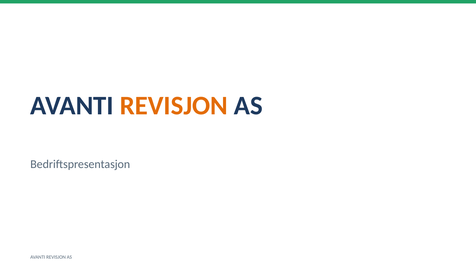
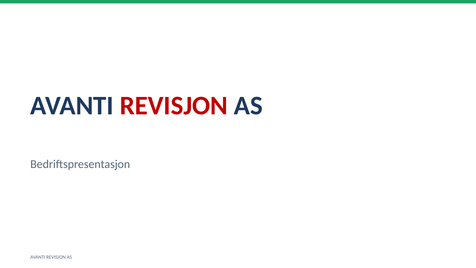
REVISJON colour: orange -> red (174, 106)
